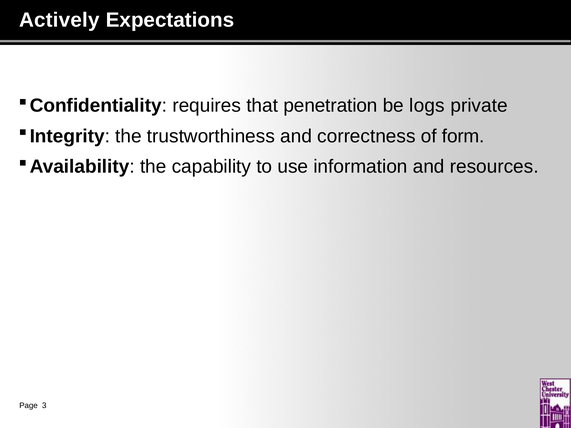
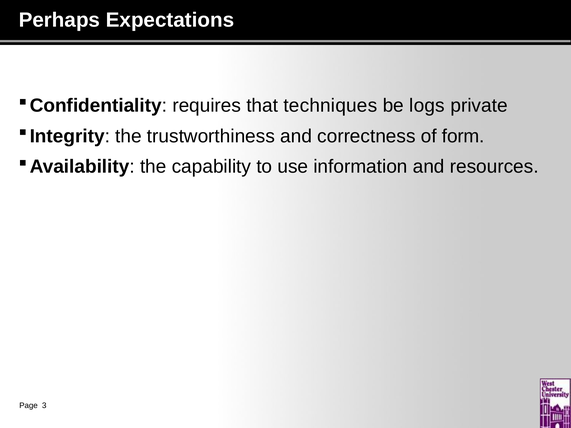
Actively: Actively -> Perhaps (59, 20)
penetration: penetration -> techniques (330, 106)
